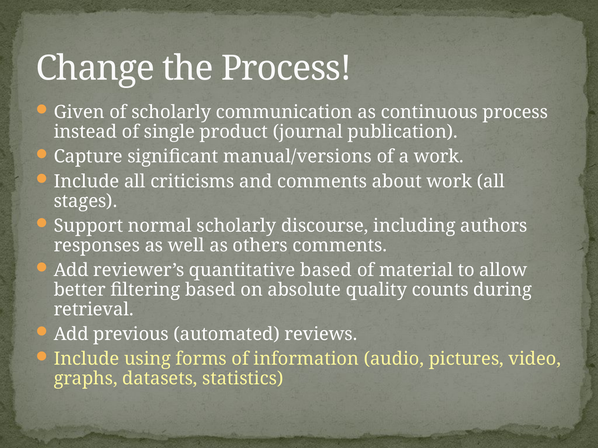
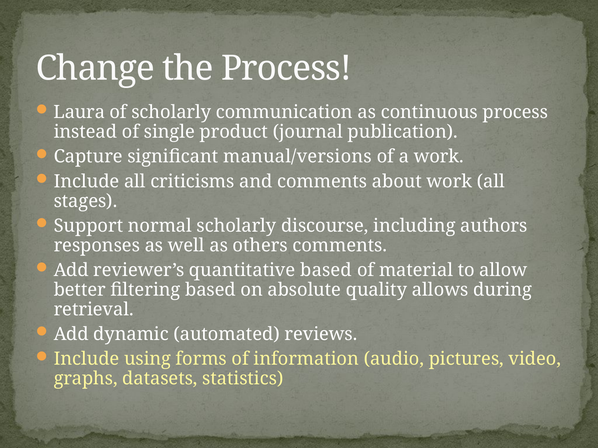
Given: Given -> Laura (79, 112)
counts: counts -> allows (440, 290)
previous: previous -> dynamic (131, 335)
